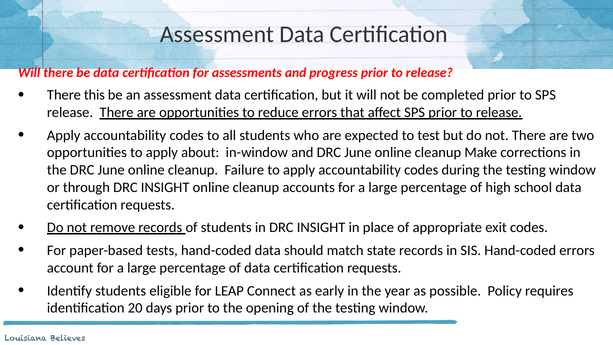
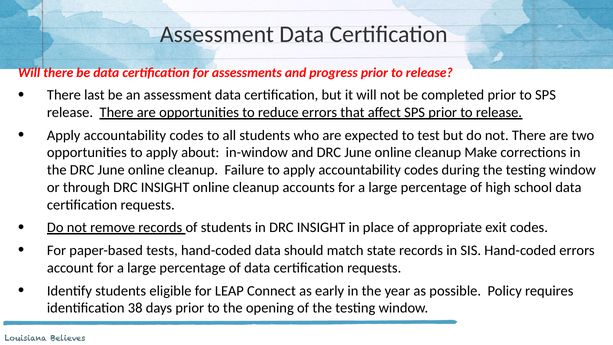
this: this -> last (94, 95)
20: 20 -> 38 (135, 308)
